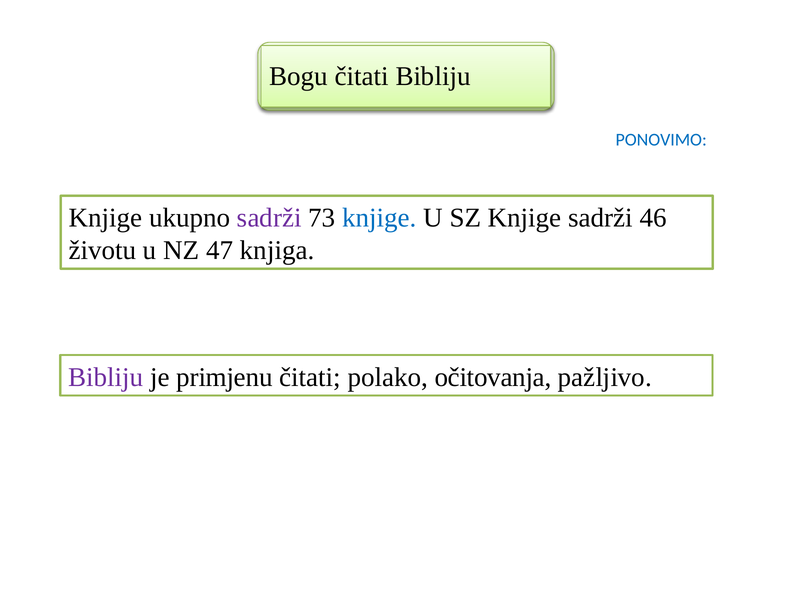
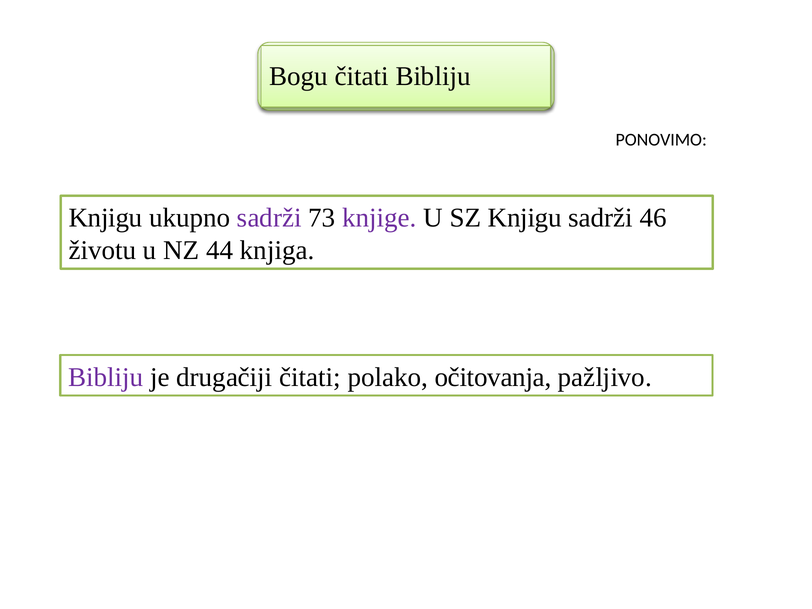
PONOVIMO colour: blue -> black (661, 140)
Knjige: Knjige -> Knjigu (106, 218)
knjige colour: blue -> purple (379, 218)
SZ Knjige: Knjige -> Knjigu (525, 218)
47: 47 -> 44 (220, 250)
primjenu: primjenu -> drugačiji (224, 377)
